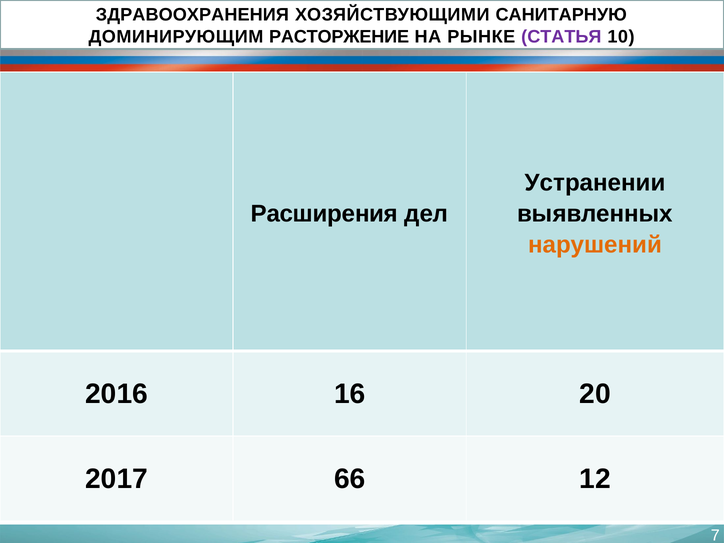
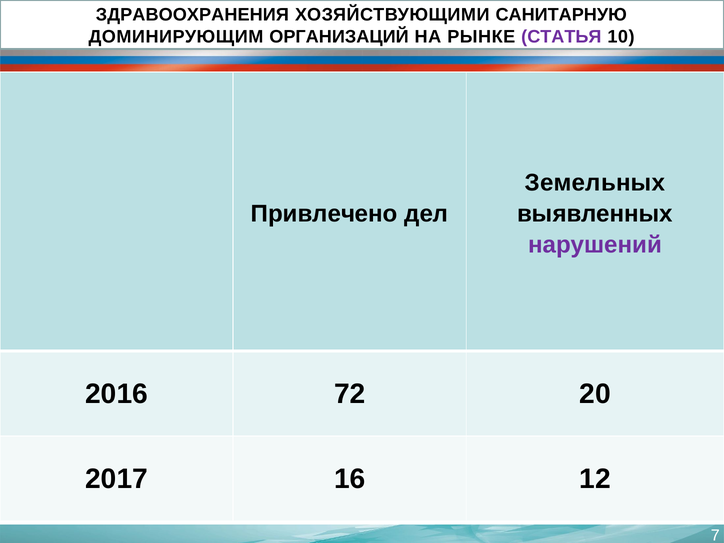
РАСТОРЖЕНИЕ: РАСТОРЖЕНИЕ -> ОРГАНИЗАЦИЙ (339, 37)
Устранении: Устранении -> Земельных (595, 183)
Расширения: Расширения -> Привлечено (324, 214)
нарушений colour: orange -> purple (595, 245)
16: 16 -> 72 (350, 394)
66: 66 -> 16 (350, 479)
